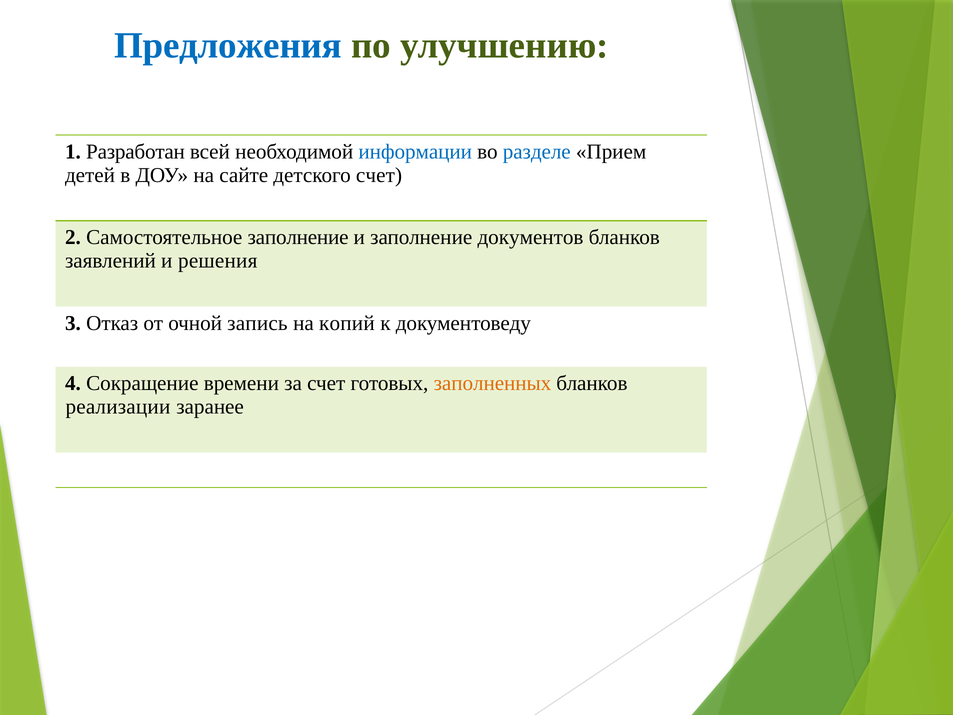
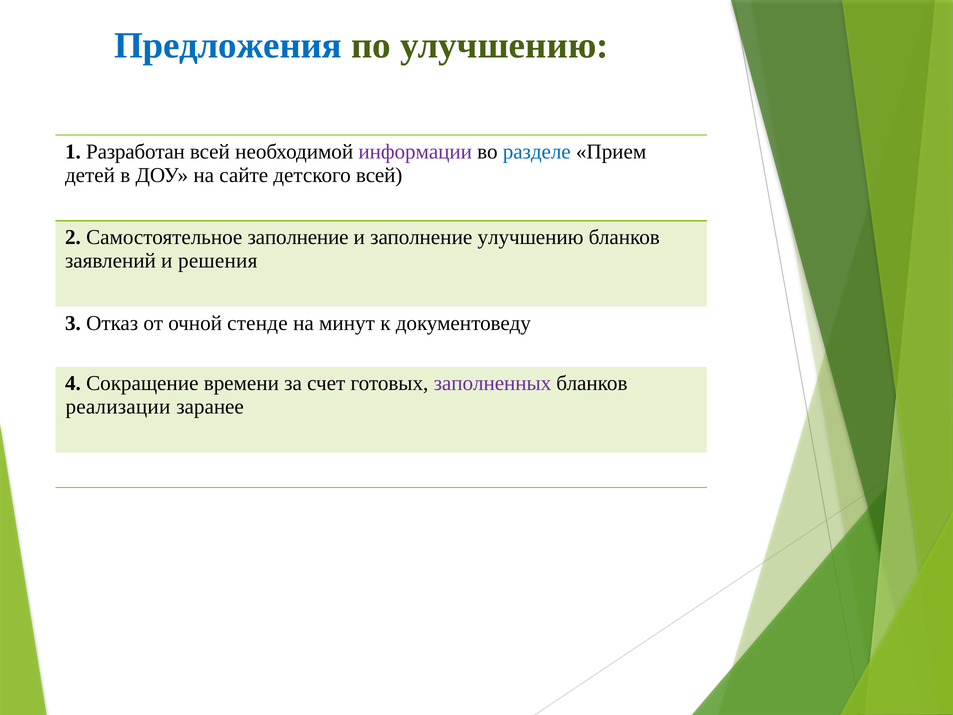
информации colour: blue -> purple (415, 152)
детского счет: счет -> всей (379, 175)
заполнение документов: документов -> улучшению (531, 237)
запись: запись -> стенде (257, 323)
копий: копий -> минут (347, 323)
заполненных colour: orange -> purple (492, 383)
